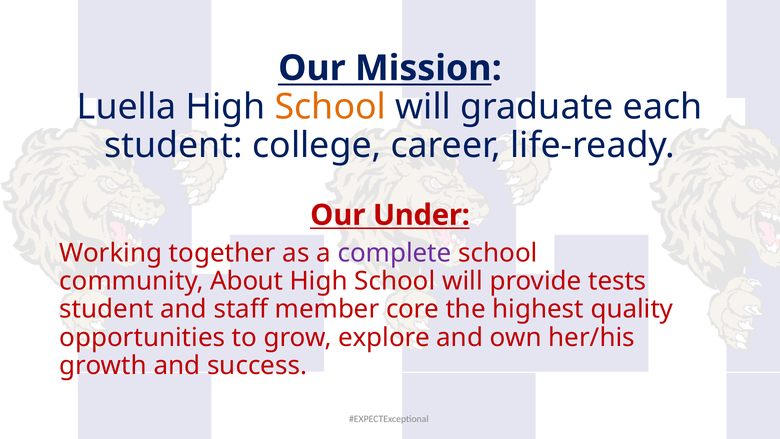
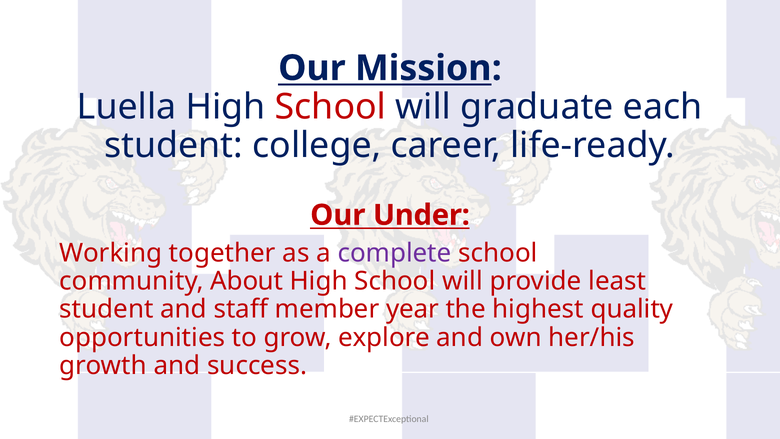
School colour: orange -> red (330, 107)
tests: tests -> least (617, 281)
core: core -> year (413, 309)
